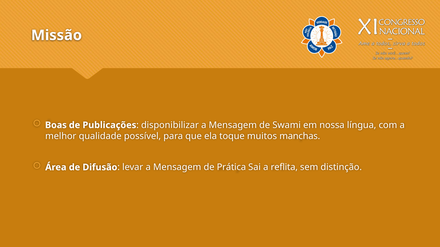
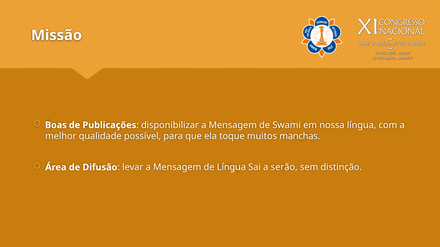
de Prática: Prática -> Língua (231, 168)
reflita: reflita -> serão (284, 168)
